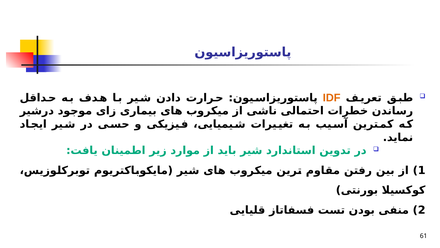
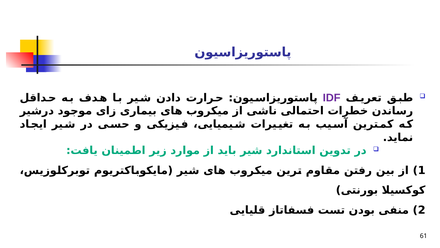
IDF colour: orange -> purple (332, 98)
